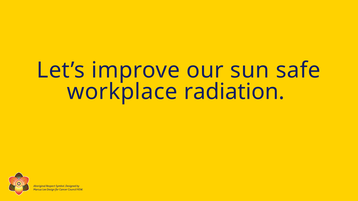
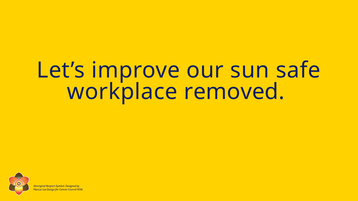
radiation: radiation -> removed (234, 92)
